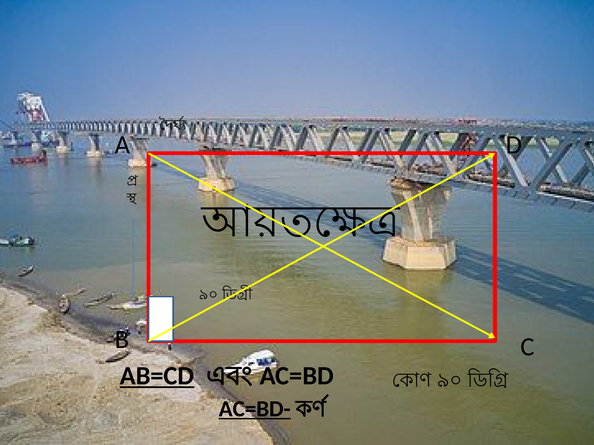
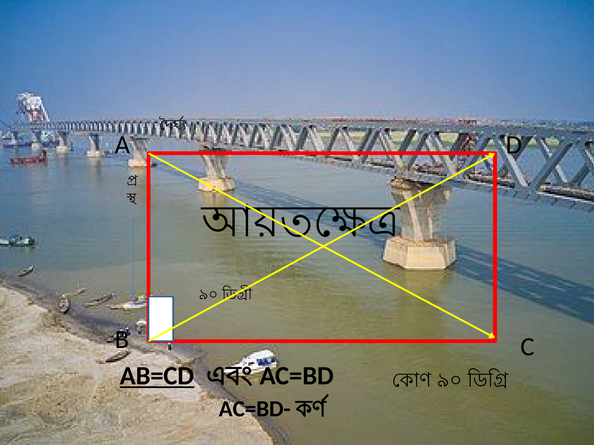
AC=BD- underline: present -> none (255, 409)
